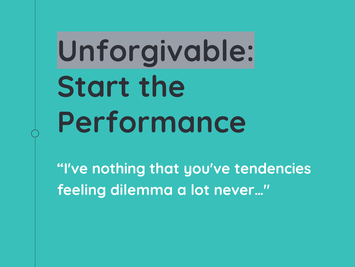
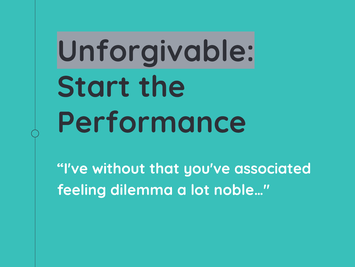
nothing: nothing -> without (119, 168)
tendencies: tendencies -> associated (273, 168)
never…: never… -> noble… (242, 190)
